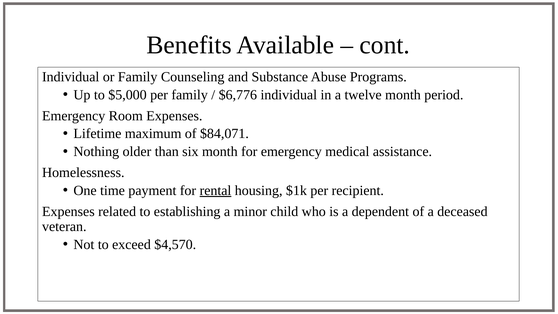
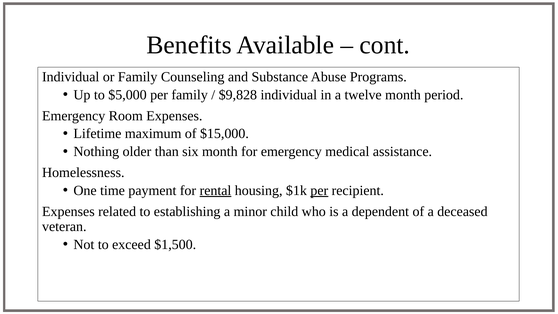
$6,776: $6,776 -> $9,828 (238, 95)
$84,071: $84,071 -> $15,000 (224, 134)
per underline: none -> present (319, 190)
$4,570: $4,570 -> $1,500 (175, 244)
